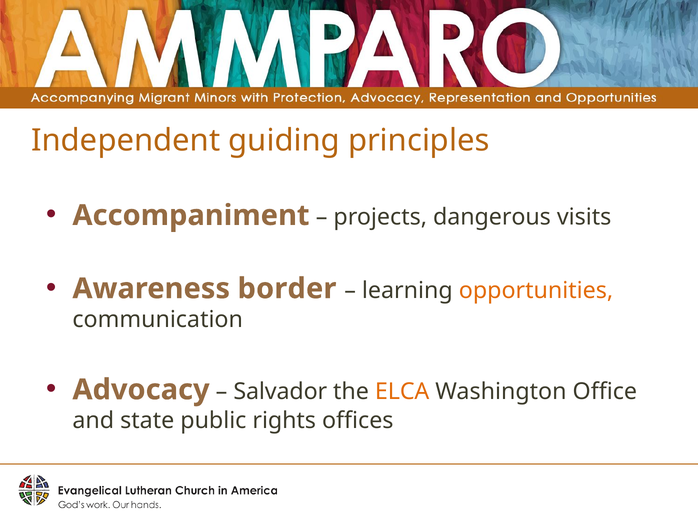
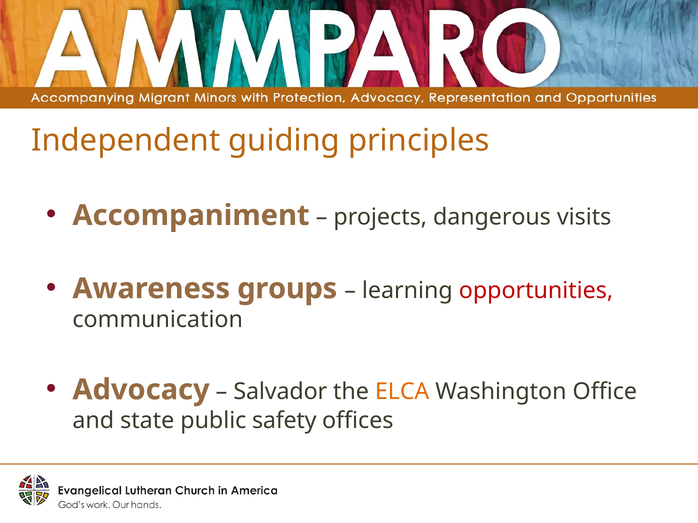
border: border -> groups (287, 289)
opportunities colour: orange -> red (536, 291)
rights: rights -> safety (284, 421)
